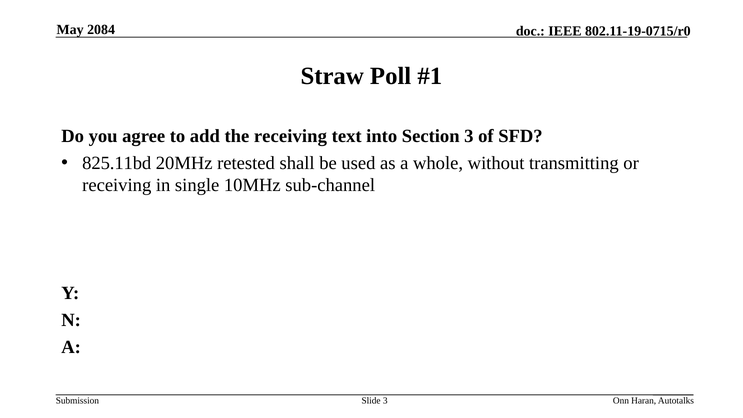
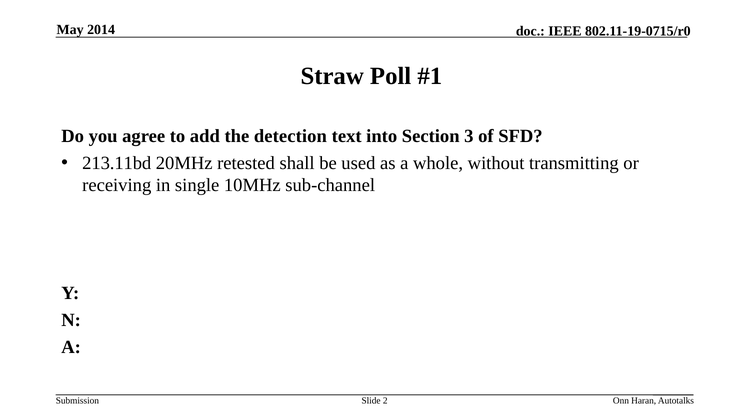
2084: 2084 -> 2014 (101, 30)
the receiving: receiving -> detection (290, 136)
825.11bd: 825.11bd -> 213.11bd (117, 163)
Slide 3: 3 -> 2 (385, 401)
